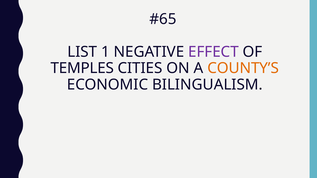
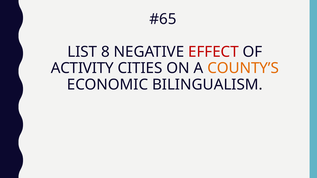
1: 1 -> 8 (105, 52)
EFFECT colour: purple -> red (213, 52)
TEMPLES: TEMPLES -> ACTIVITY (82, 68)
